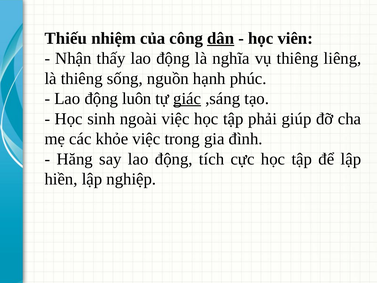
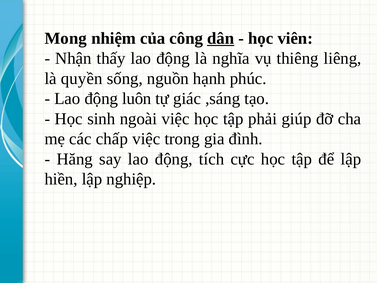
Thiếu: Thiếu -> Mong (66, 38)
là thiêng: thiêng -> quyền (82, 78)
giác underline: present -> none (187, 99)
khỏe: khỏe -> chấp (112, 139)
